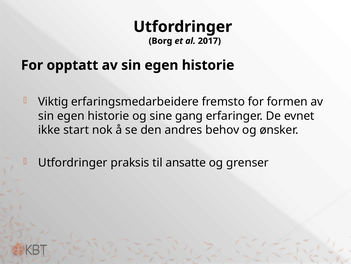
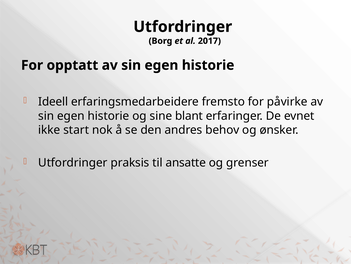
Viktig: Viktig -> Ideell (53, 102)
formen: formen -> påvirke (287, 102)
gang: gang -> blant (189, 116)
